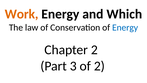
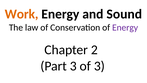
Which: Which -> Sound (124, 14)
Energy colour: blue -> purple (125, 27)
of 2: 2 -> 3 (99, 66)
